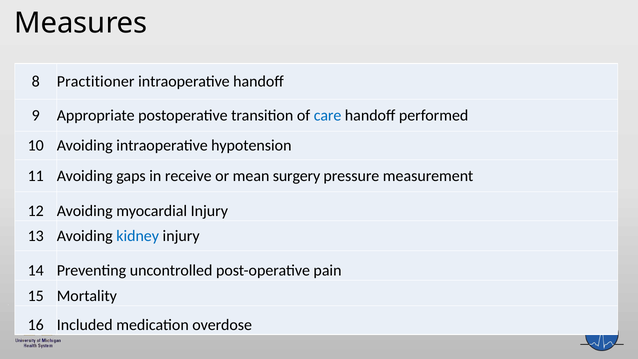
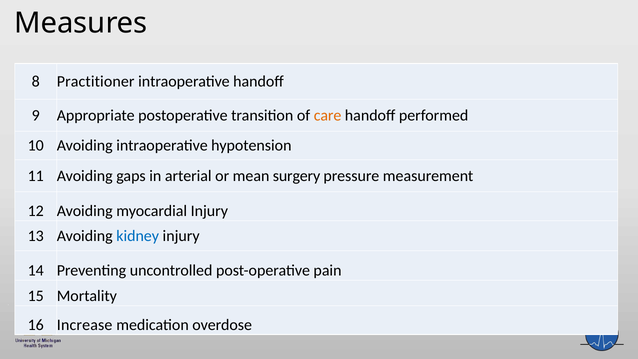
care colour: blue -> orange (328, 115)
receive: receive -> arterial (188, 176)
Included: Included -> Increase (85, 325)
